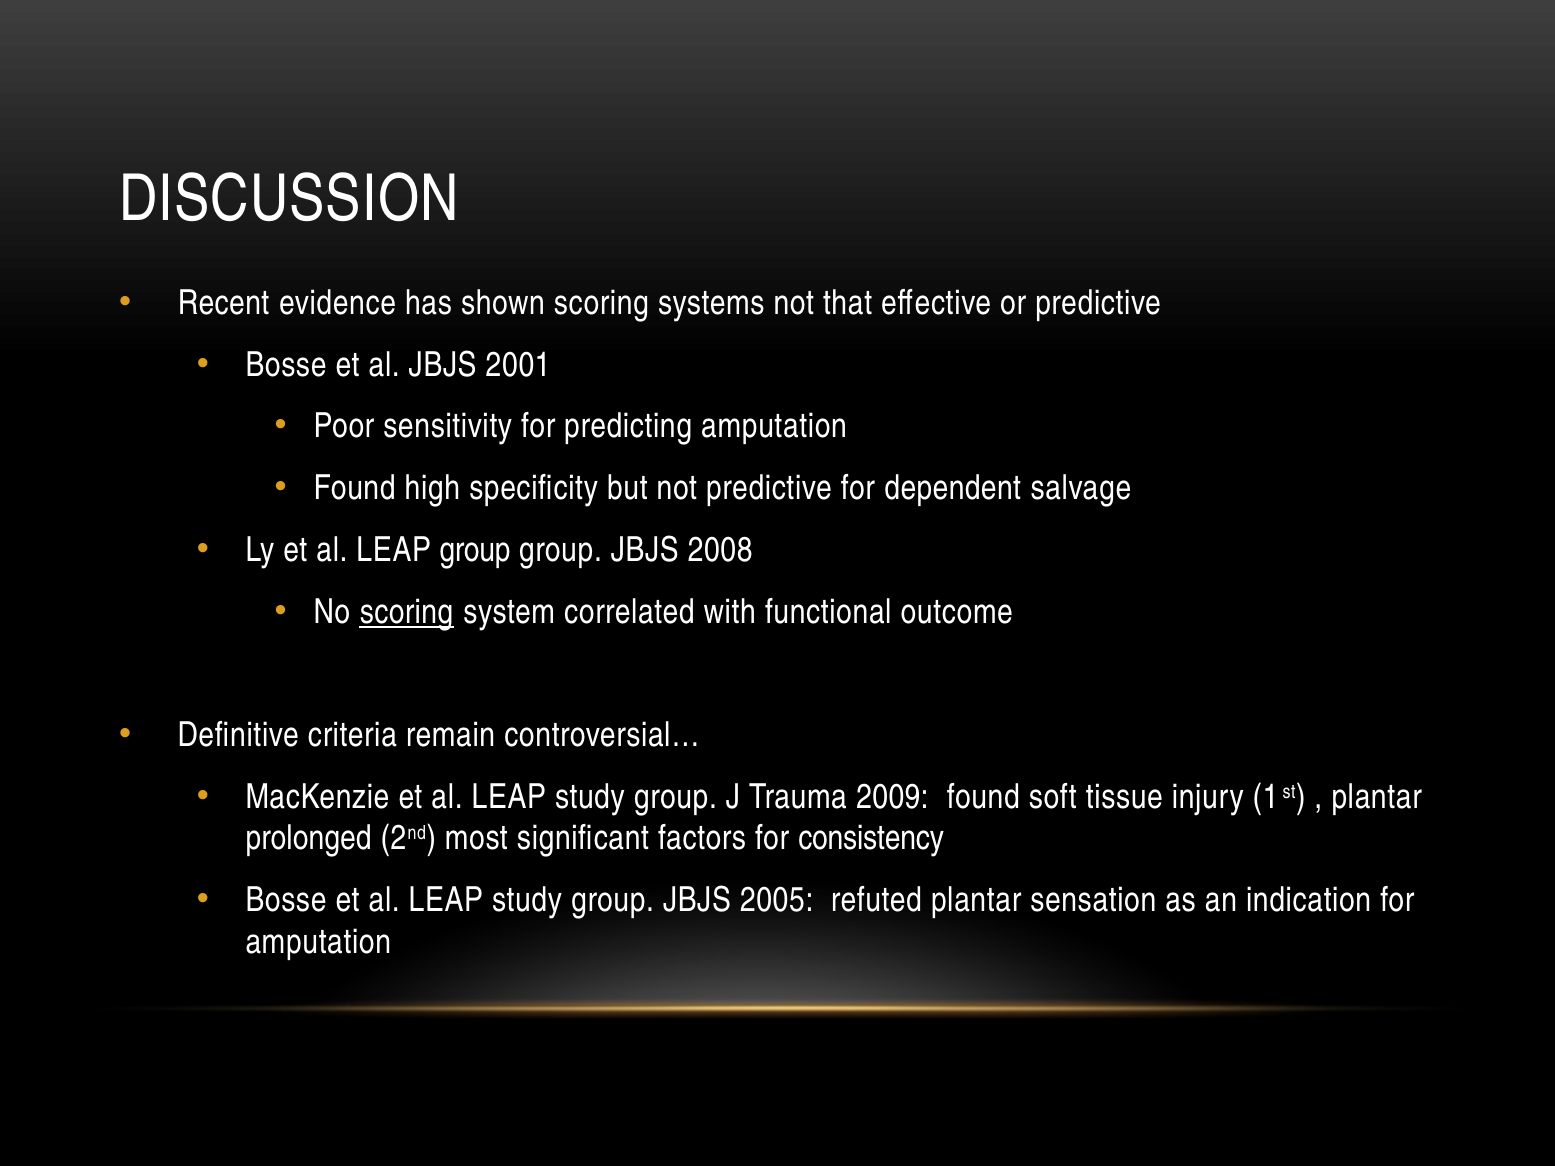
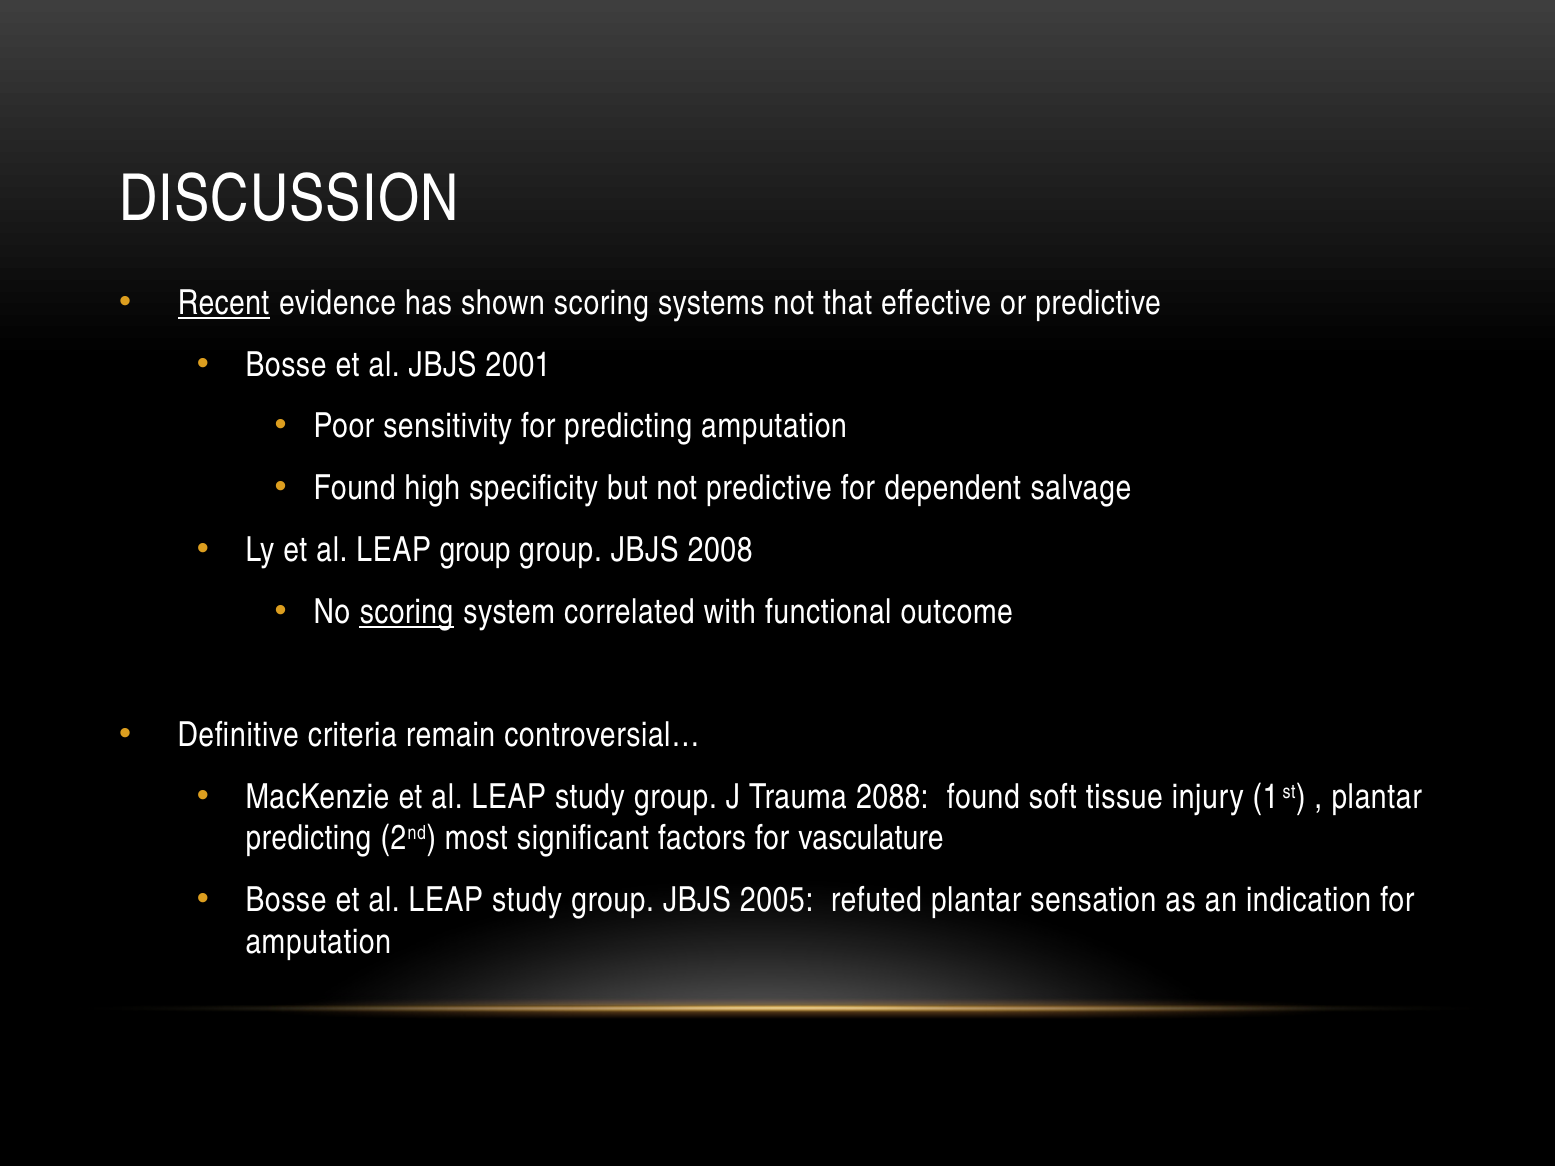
Recent underline: none -> present (224, 303)
2009: 2009 -> 2088 (892, 797)
prolonged: prolonged -> predicting (308, 839)
consistency: consistency -> vasculature (871, 839)
